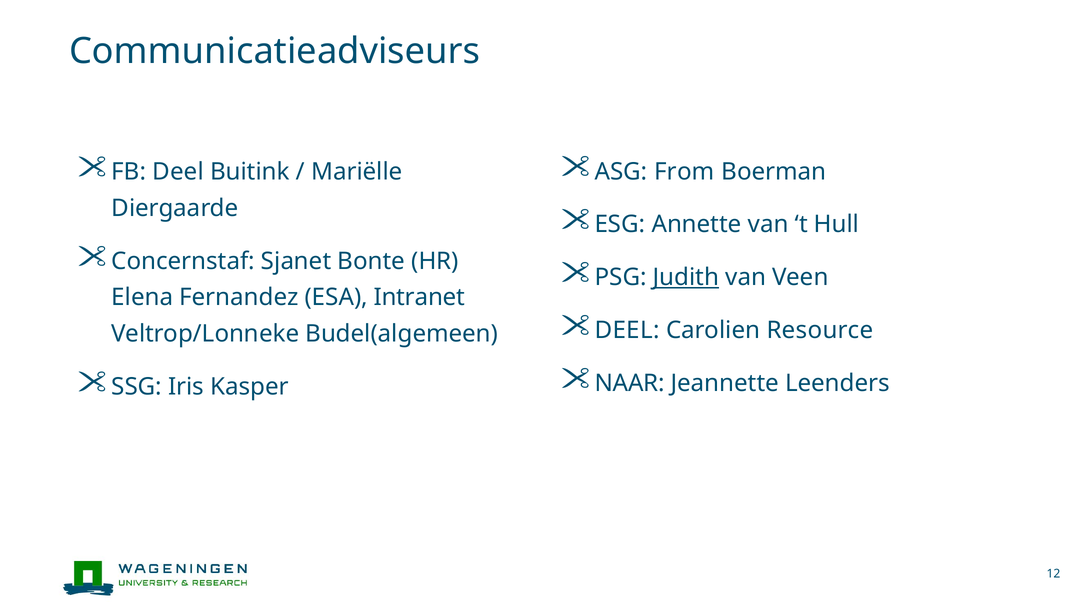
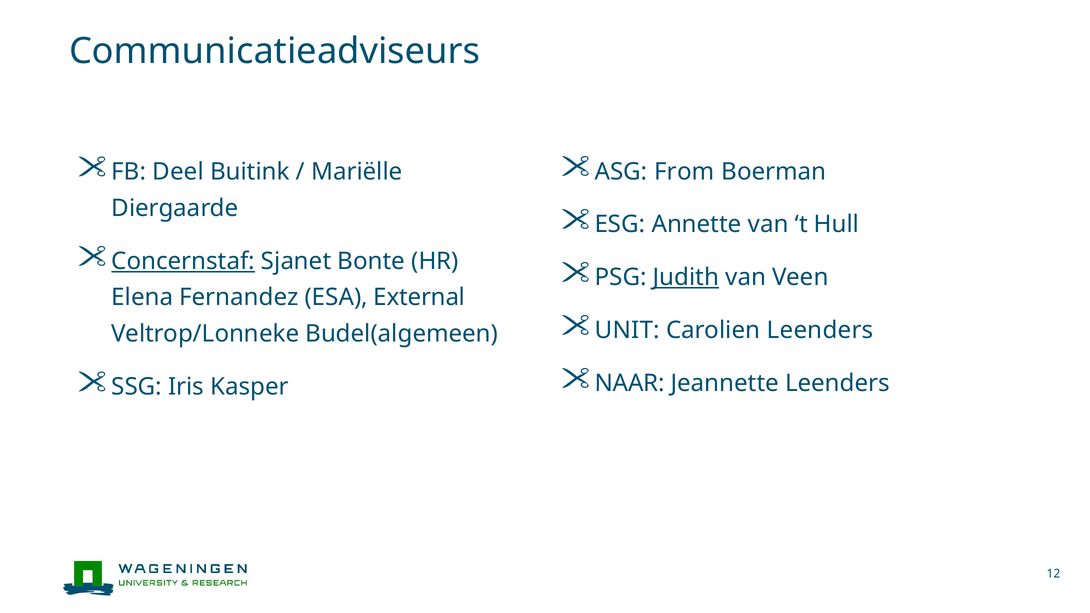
Concernstaf underline: none -> present (183, 261)
Intranet: Intranet -> External (419, 298)
DEEL: DEEL -> UNIT (627, 331)
Carolien Resource: Resource -> Leenders (820, 331)
